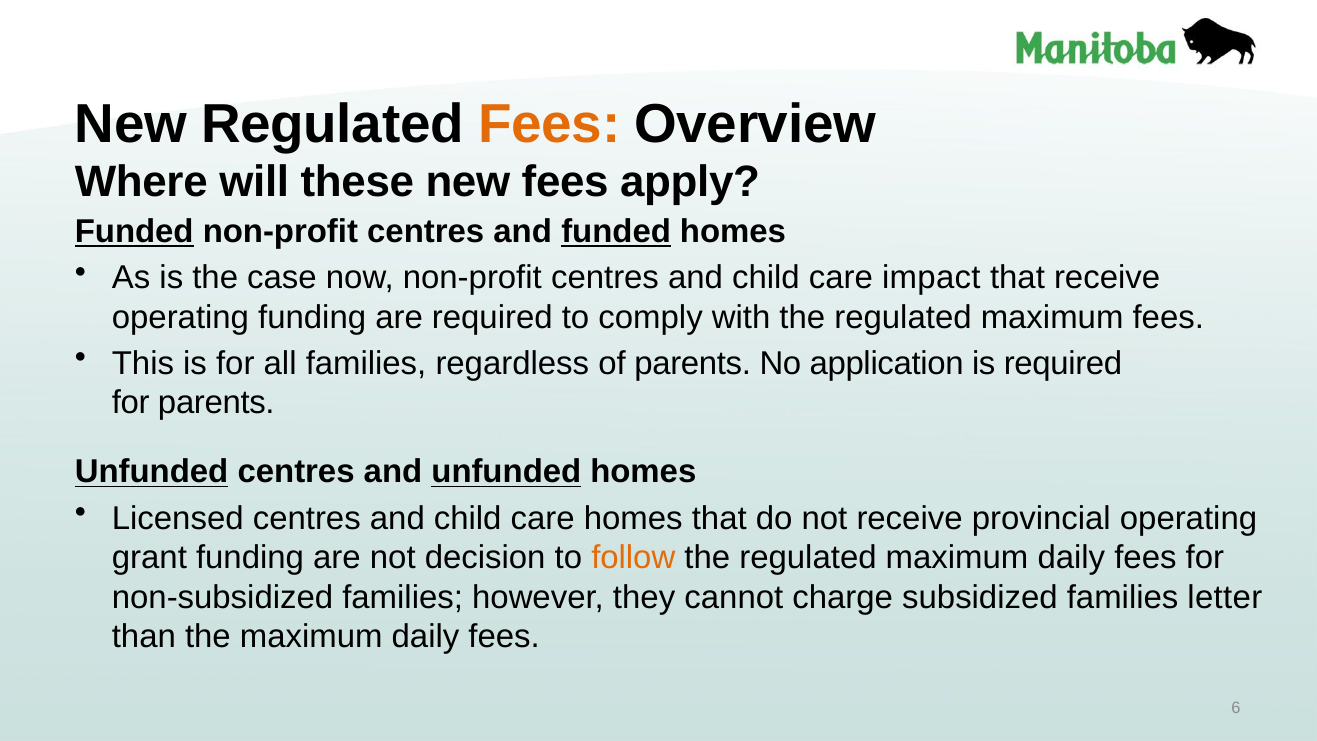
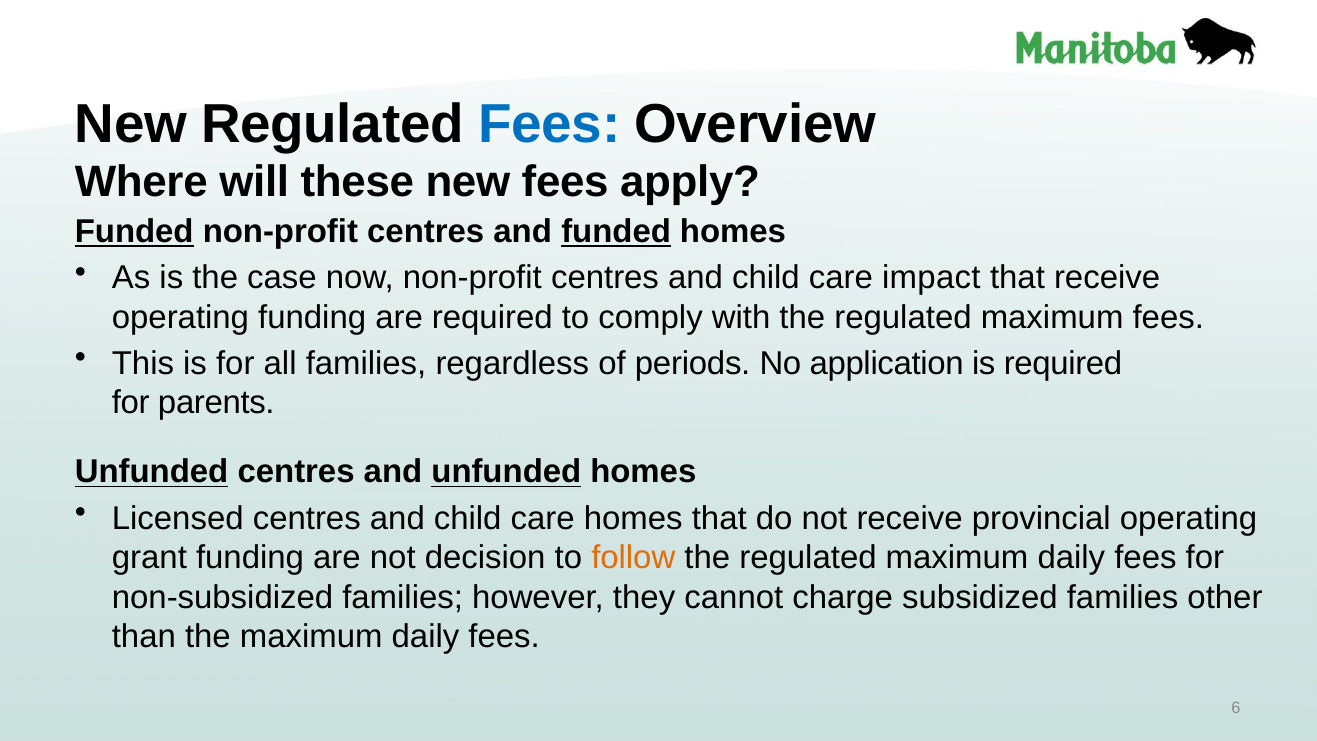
Fees colour: orange -> blue (549, 124)
of parents: parents -> periods (693, 363)
letter: letter -> other (1225, 597)
